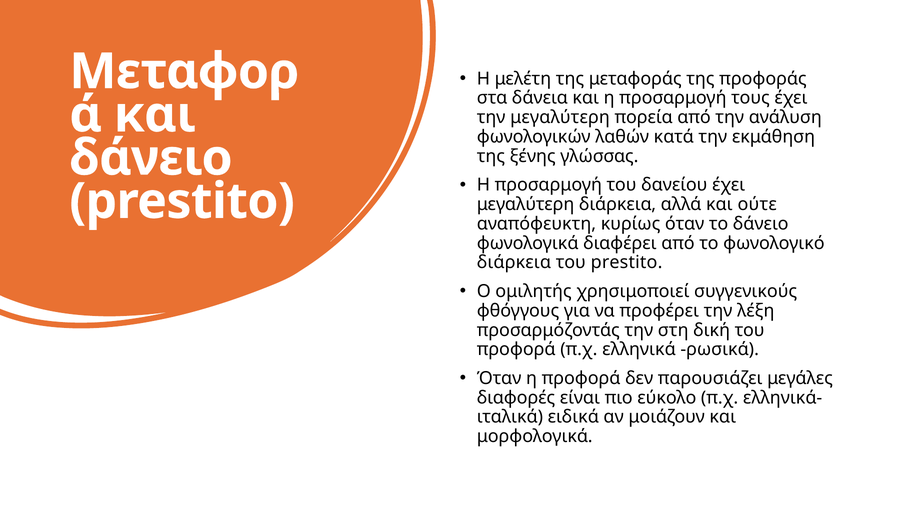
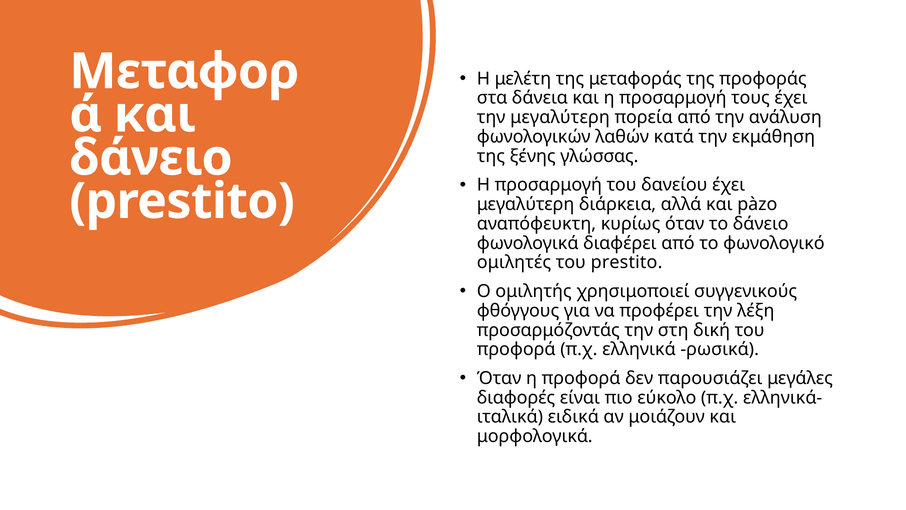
ούτε: ούτε -> pàzo (757, 204)
διάρκεια: διάρκεια -> ομιλητές (514, 262)
